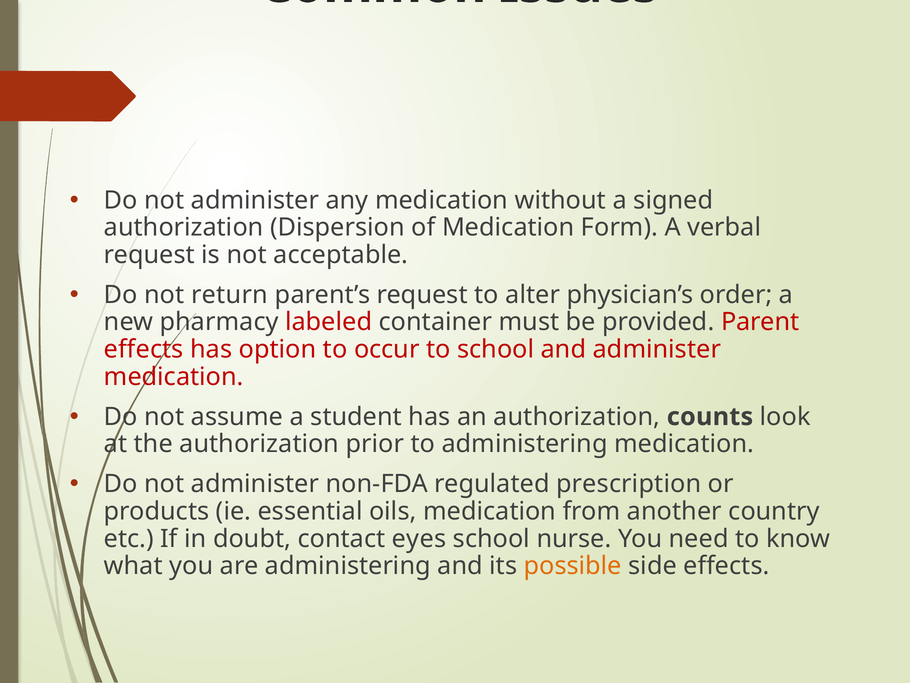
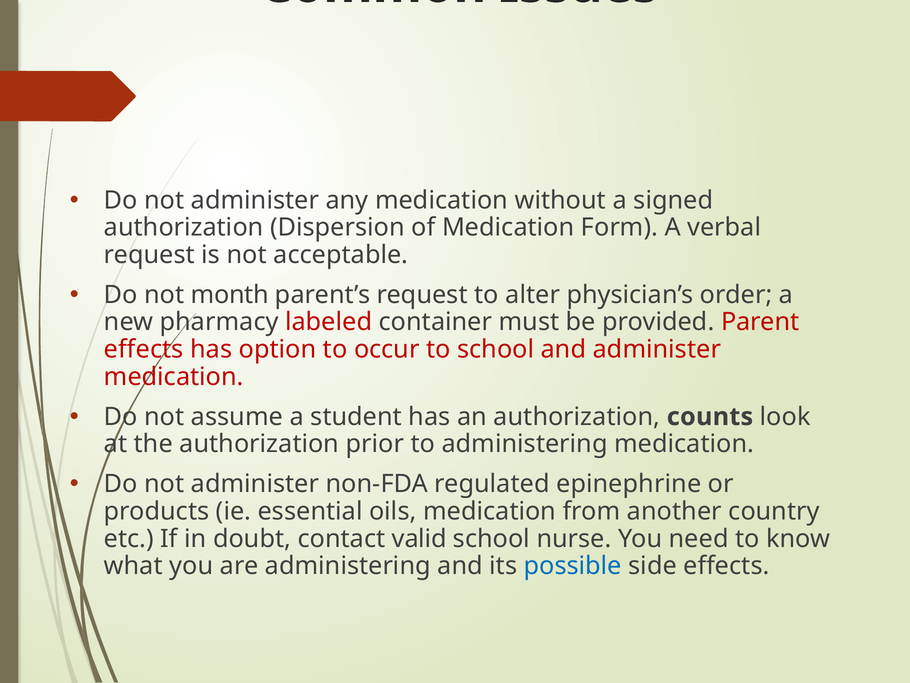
return: return -> month (230, 295)
prescription: prescription -> epinephrine (629, 484)
eyes: eyes -> valid (419, 538)
possible colour: orange -> blue (573, 566)
